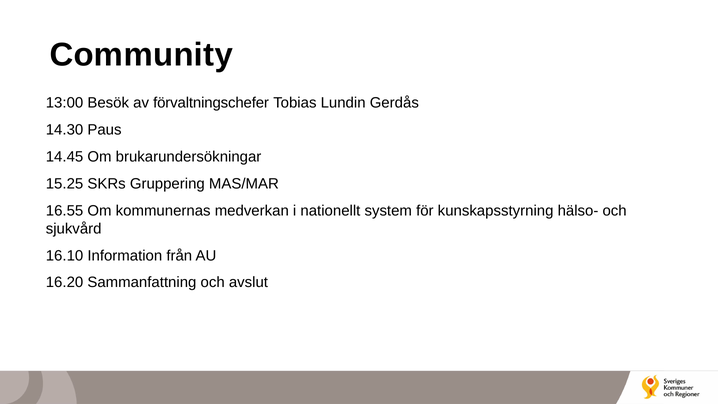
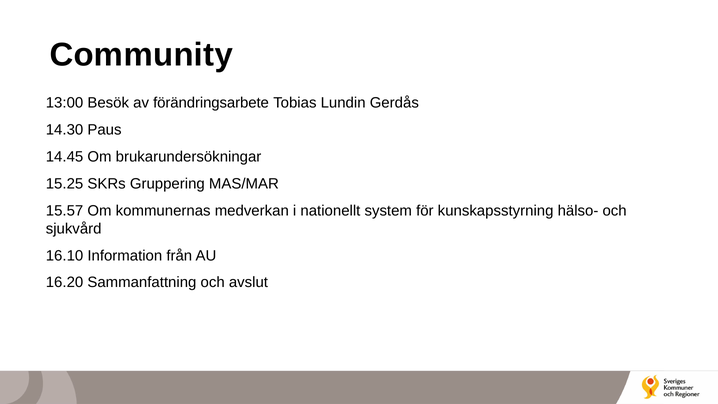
förvaltningschefer: förvaltningschefer -> förändringsarbete (211, 103)
16.55: 16.55 -> 15.57 (65, 211)
